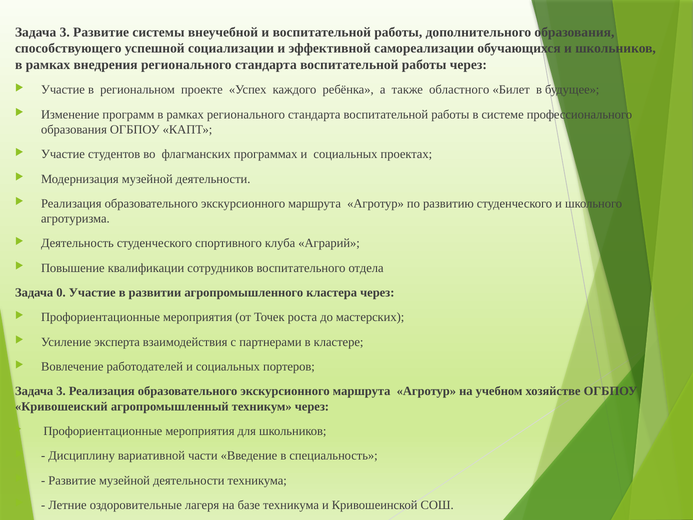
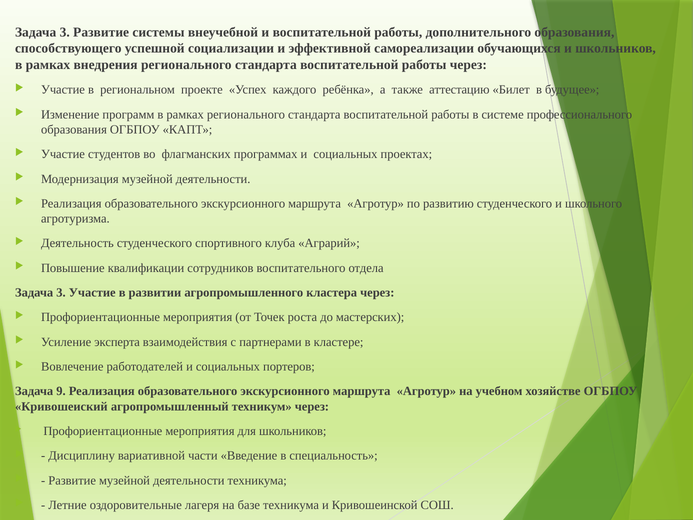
областного: областного -> аттестацию (459, 90)
0: 0 -> 3 (61, 292)
3: 3 -> 9 (61, 391)
